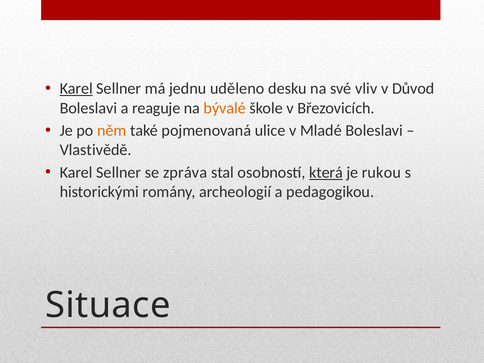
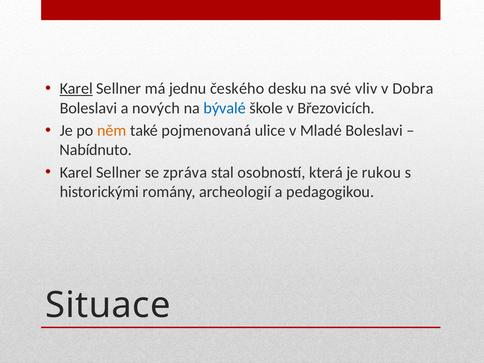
uděleno: uděleno -> českého (237, 89)
Důvod: Důvod -> Dobra (413, 89)
reaguje: reaguje -> nových (156, 108)
bývalé colour: orange -> blue (225, 108)
Vlastivědě: Vlastivědě -> Nabídnuto (96, 150)
která underline: present -> none (326, 173)
